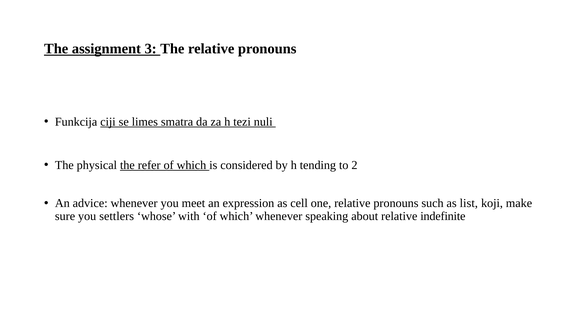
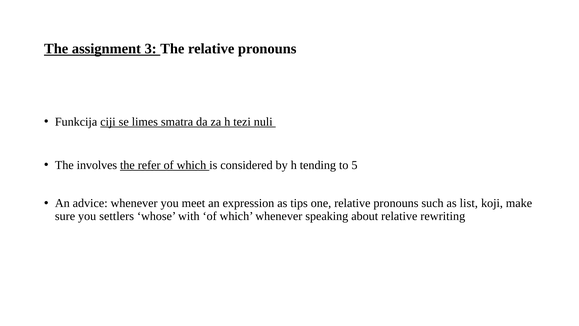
physical: physical -> involves (97, 165)
2: 2 -> 5 (354, 165)
cell: cell -> tips (299, 203)
indefinite: indefinite -> rewriting (443, 216)
